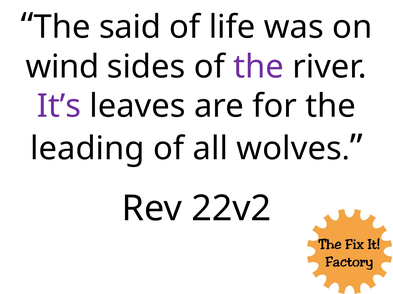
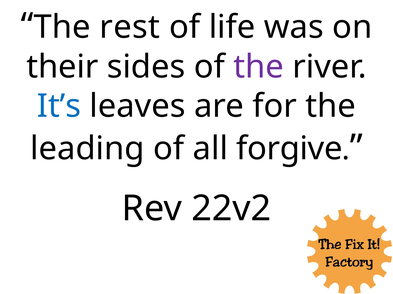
said: said -> rest (130, 27)
wind: wind -> their (62, 67)
It’s colour: purple -> blue (59, 106)
wolves: wolves -> forgive (289, 149)
